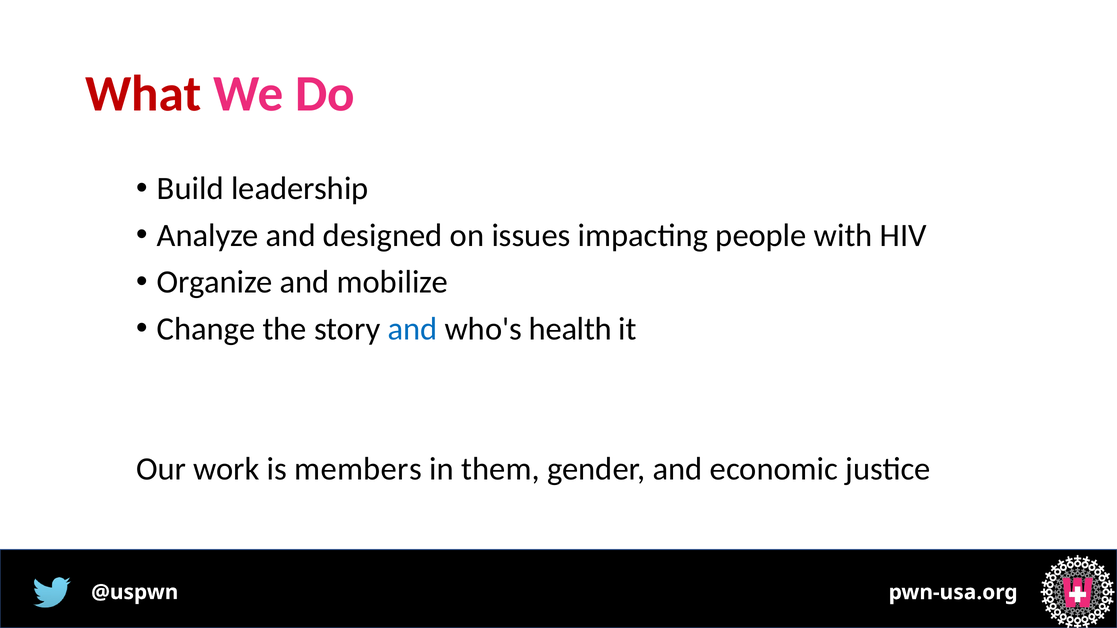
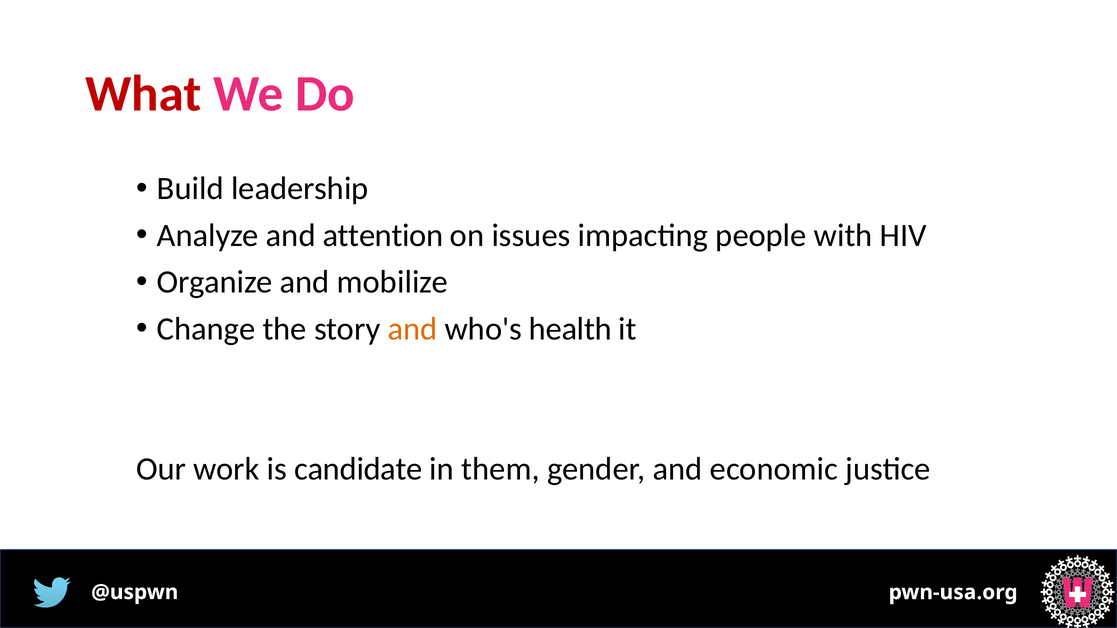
designed: designed -> attention (383, 236)
and colour: blue -> orange (413, 329)
members: members -> candidate (358, 469)
